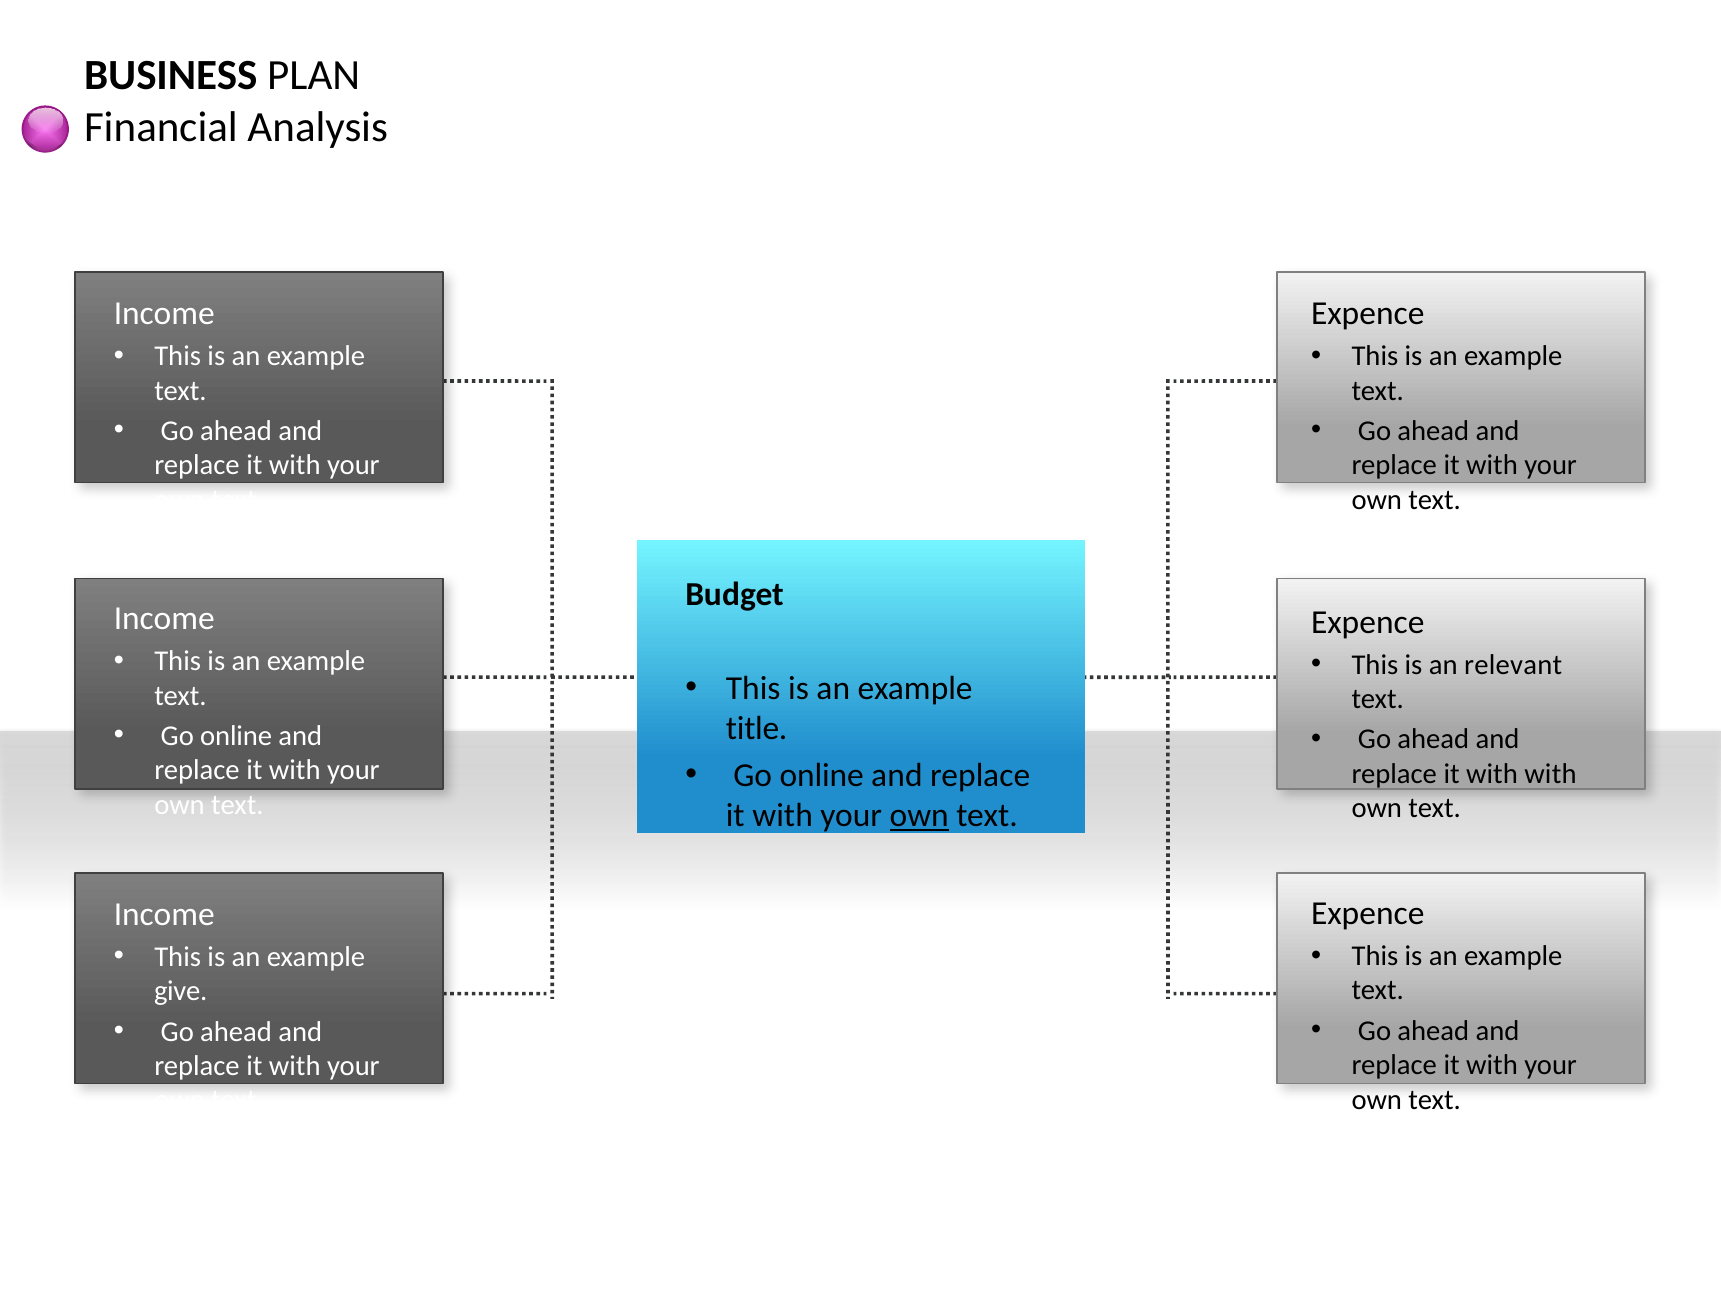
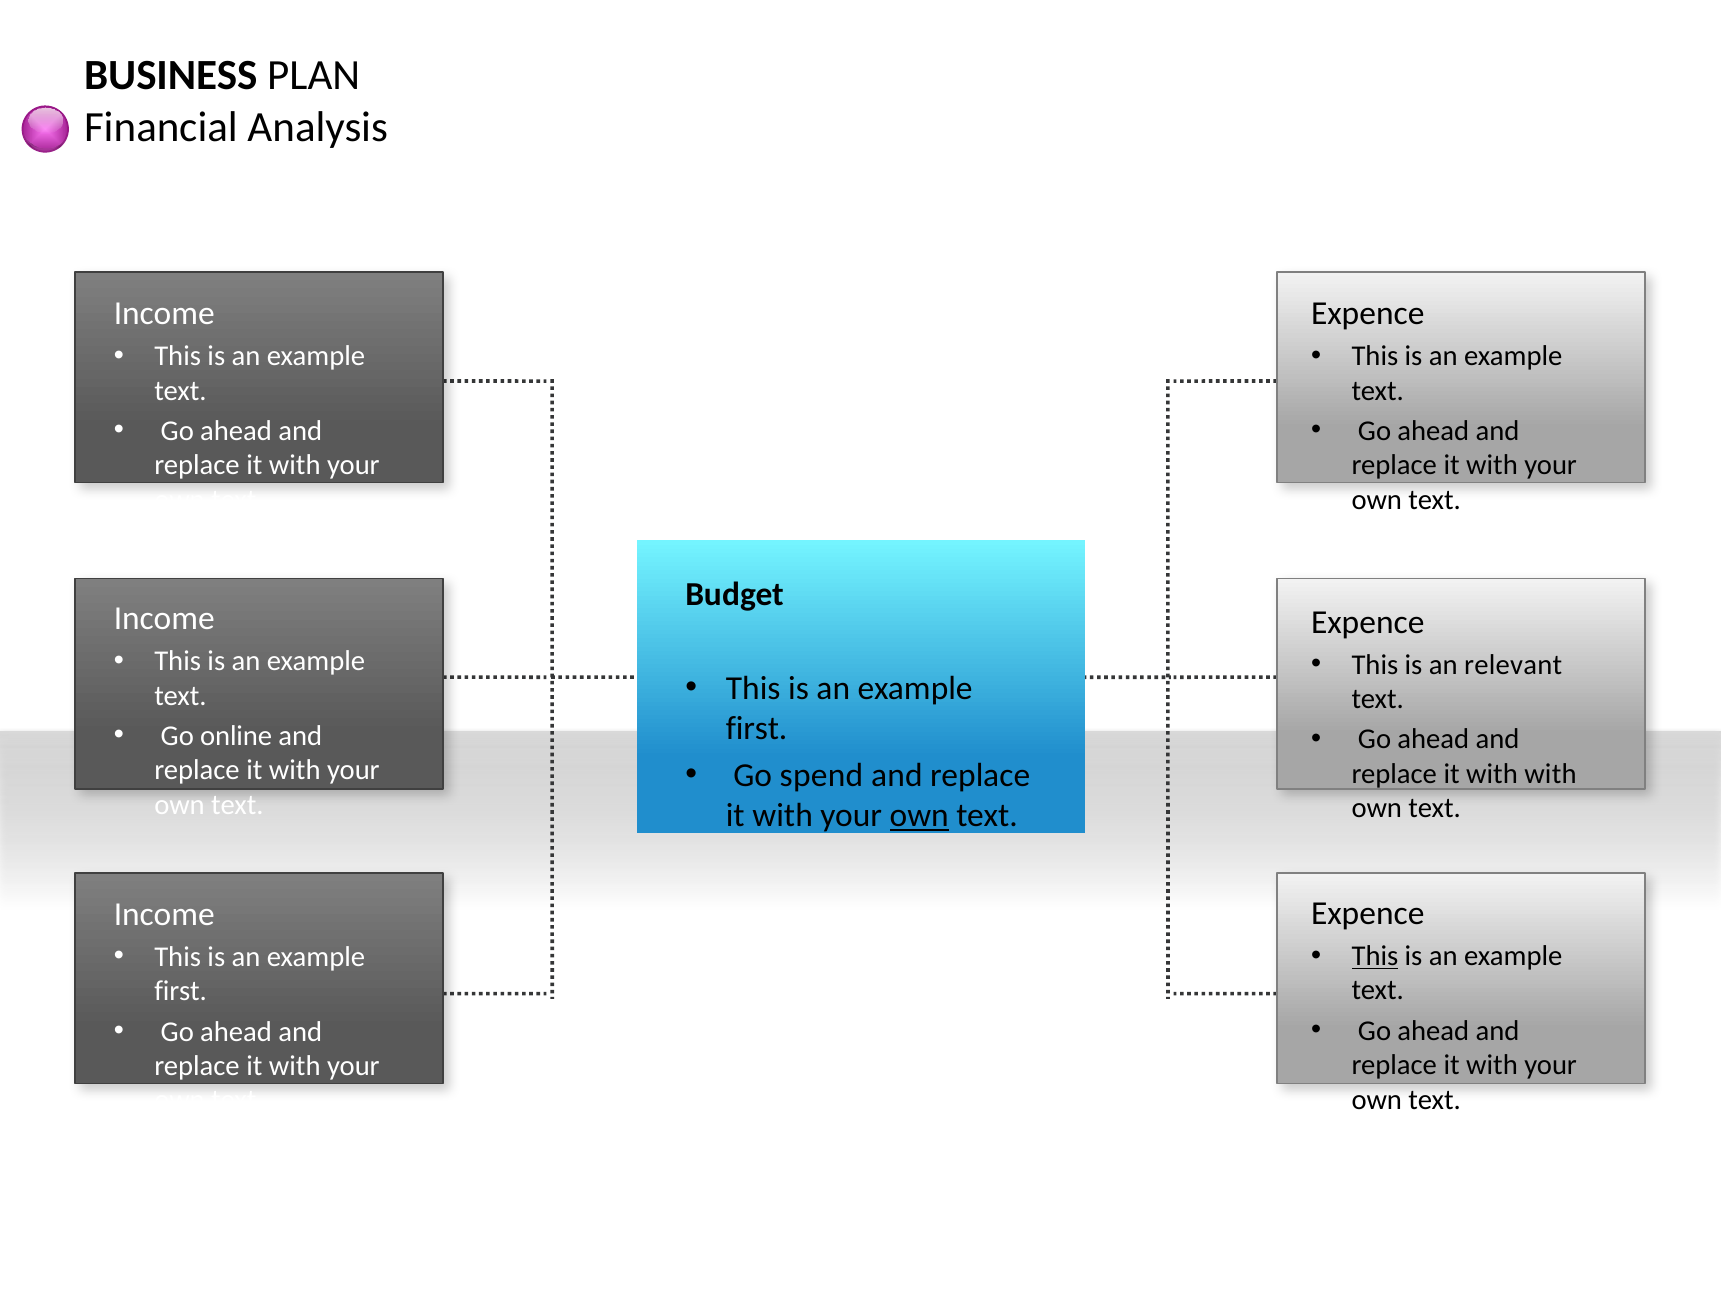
title: title -> first (757, 728)
online: online -> spend (821, 775)
This underline: none -> present (1375, 956)
give: give -> first (181, 991)
